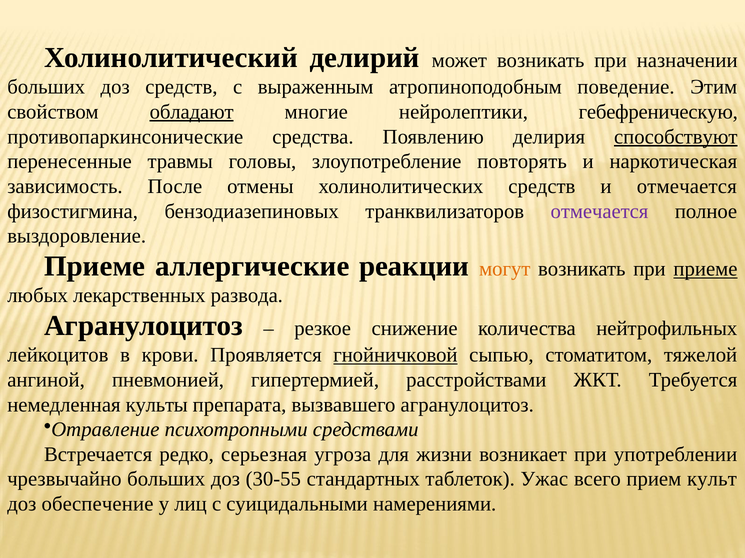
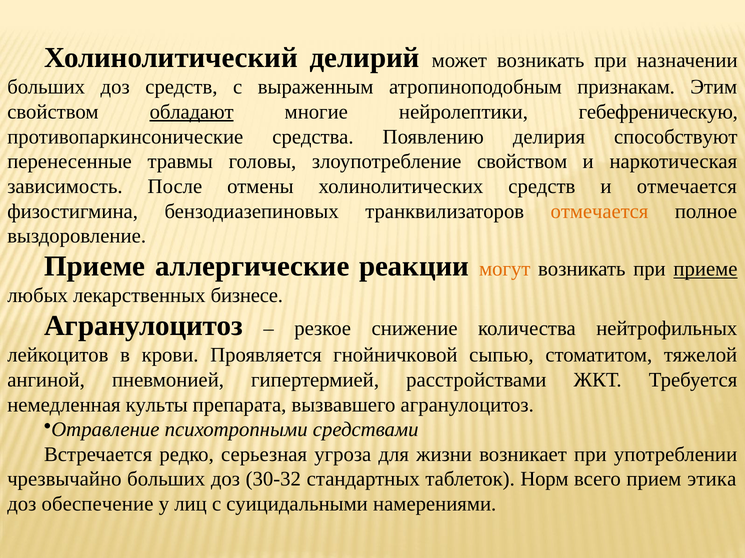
поведение: поведение -> признакам (626, 87)
способствуют underline: present -> none (676, 137)
злоупотребление повторять: повторять -> свойством (522, 162)
отмечается colour: purple -> orange (599, 211)
развода: развода -> бизнесе (247, 296)
гнойничковой underline: present -> none (395, 356)
30-55: 30-55 -> 30-32 (273, 480)
Ужас: Ужас -> Норм (544, 480)
культ: культ -> этика (712, 480)
